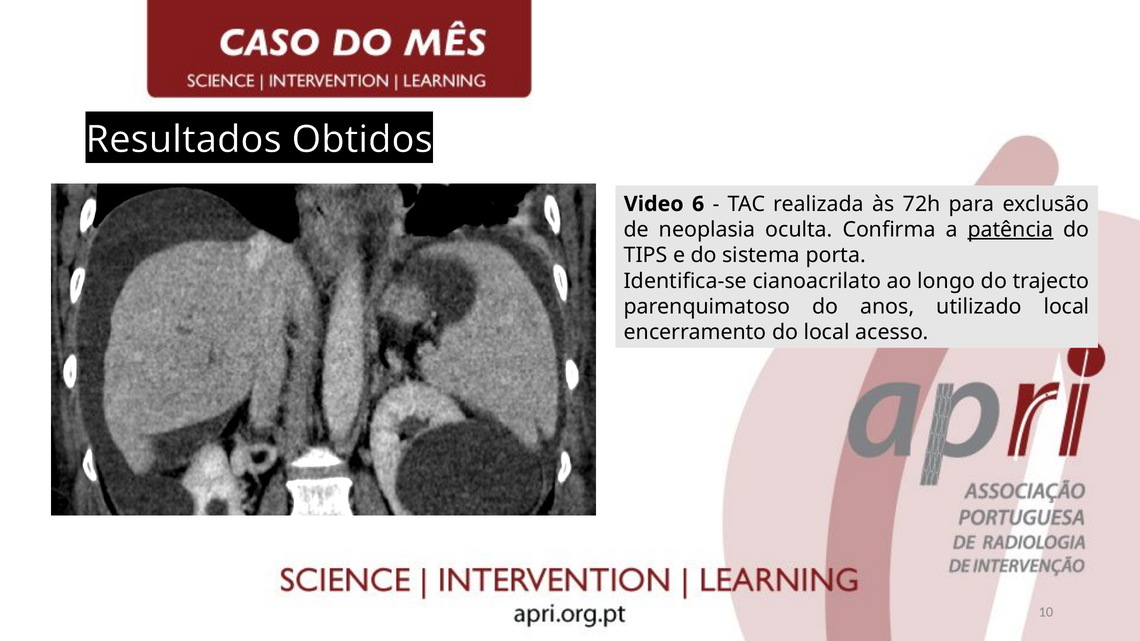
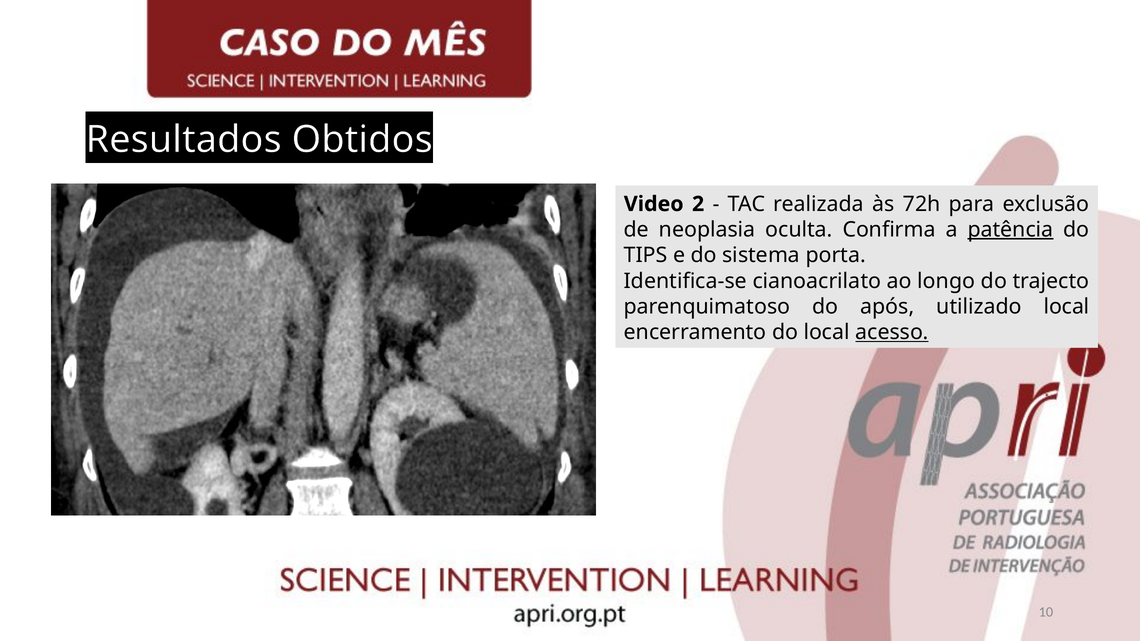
6: 6 -> 2 (698, 204)
anos: anos -> após (887, 307)
acesso underline: none -> present (892, 332)
